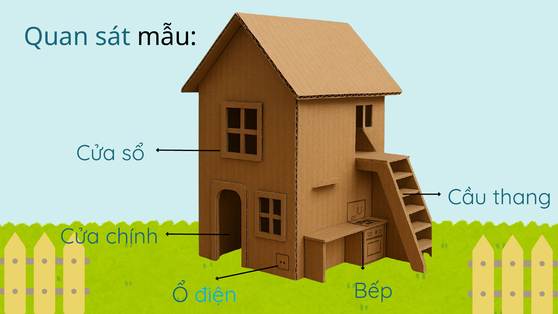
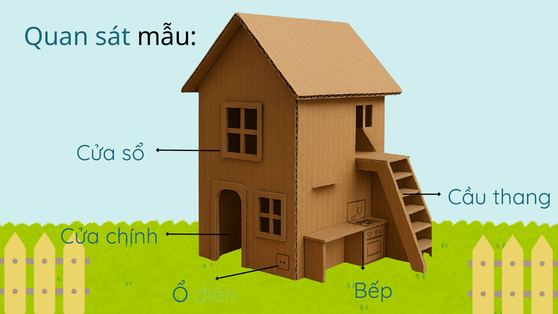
điện colour: light blue -> light green (216, 295)
